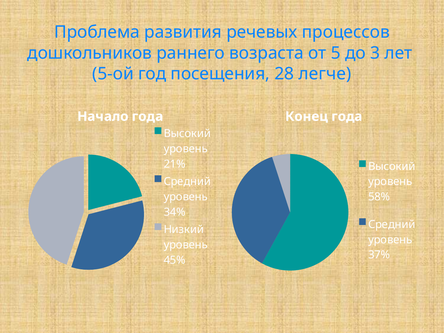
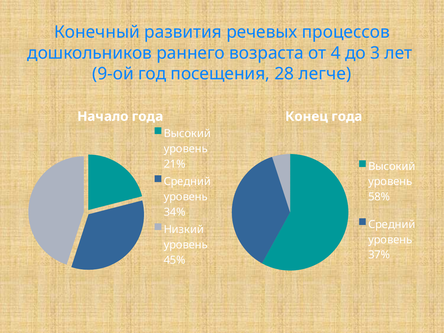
Проблема: Проблема -> Конечный (97, 32)
5: 5 -> 4 (336, 53)
5-ой: 5-ой -> 9-ой (113, 74)
